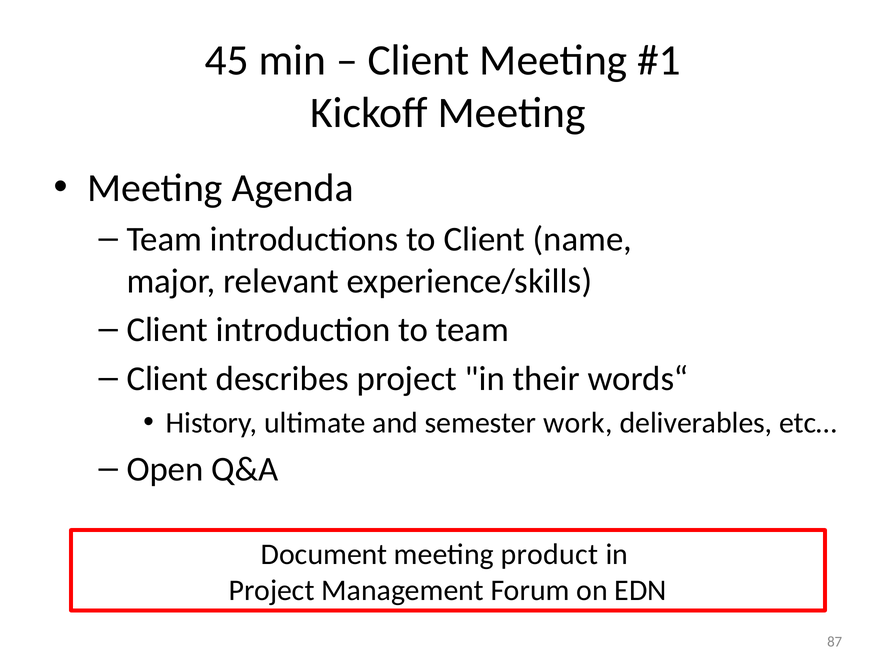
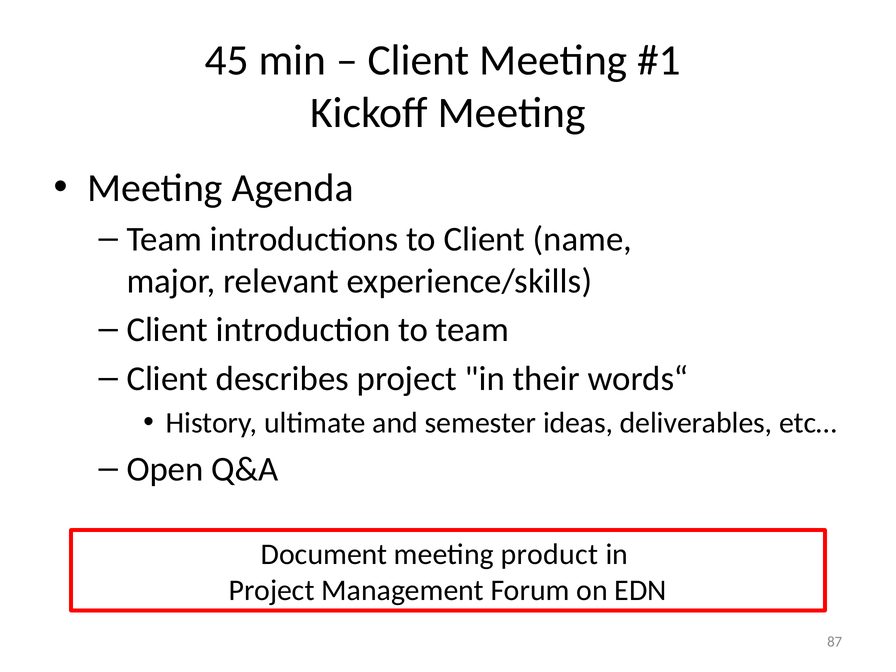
work: work -> ideas (578, 423)
